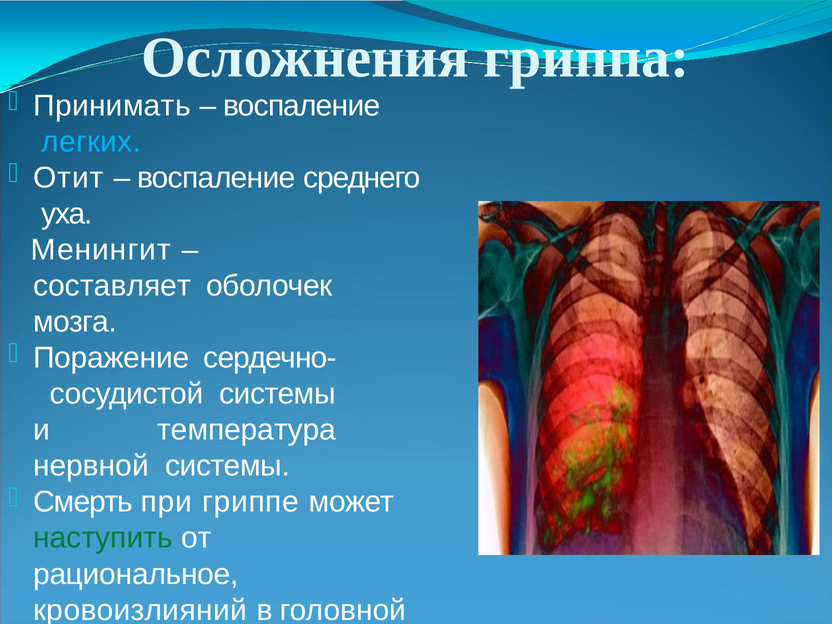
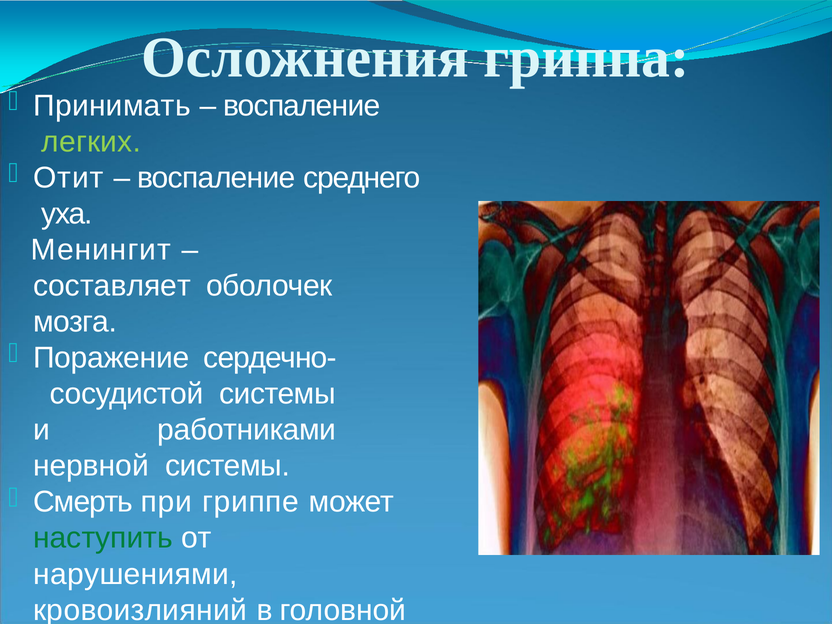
легких colour: light blue -> light green (91, 142)
температура: температура -> работниками (247, 430)
рациональное: рациональное -> нарушениями (136, 574)
